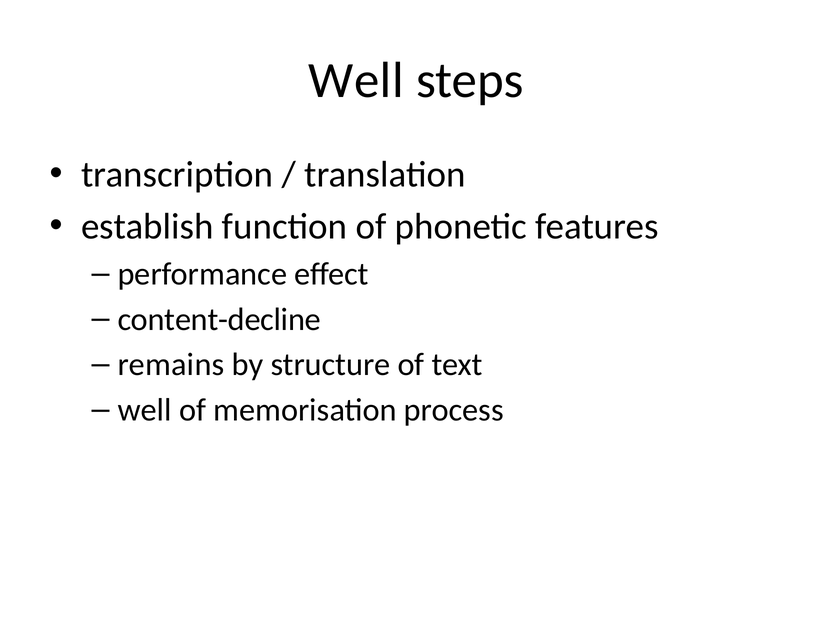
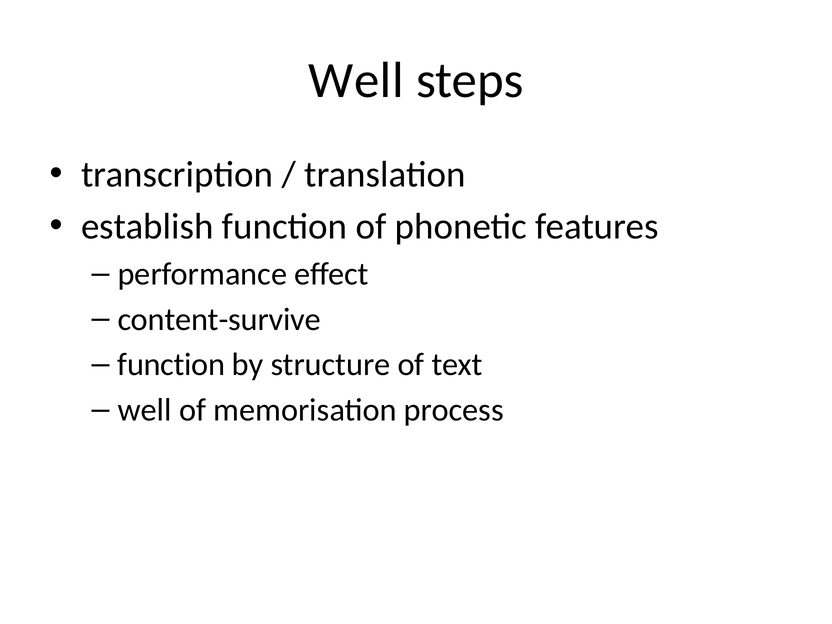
content-decline: content-decline -> content-survive (219, 319)
remains: remains -> function (171, 365)
